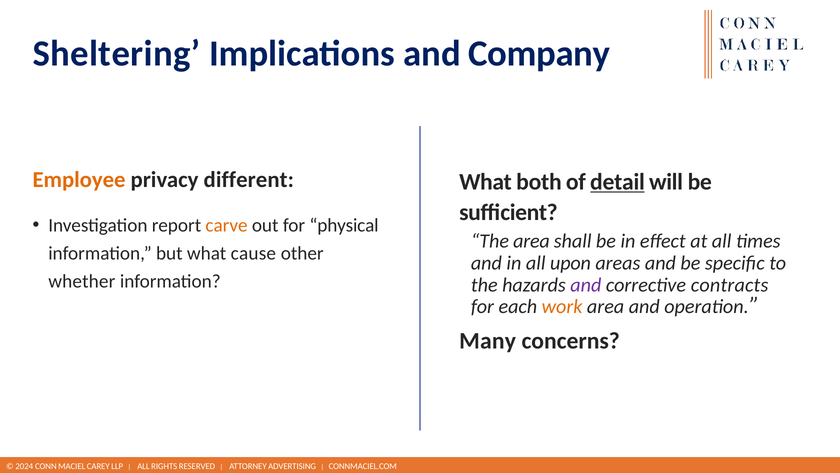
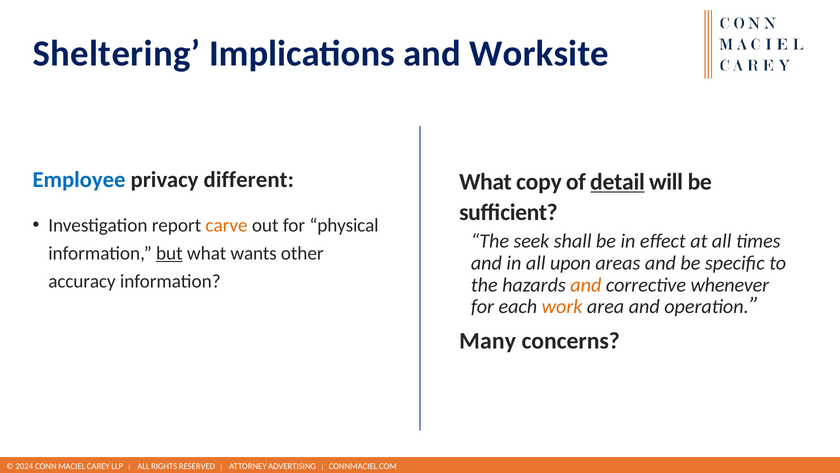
Company: Company -> Worksite (539, 54)
Employee colour: orange -> blue (79, 179)
both: both -> copy (539, 182)
The area: area -> seek (531, 241)
but underline: none -> present (169, 253)
cause: cause -> wants (254, 253)
whether: whether -> accuracy (82, 281)
and colour: purple -> orange (586, 285)
contracts: contracts -> whenever (730, 285)
